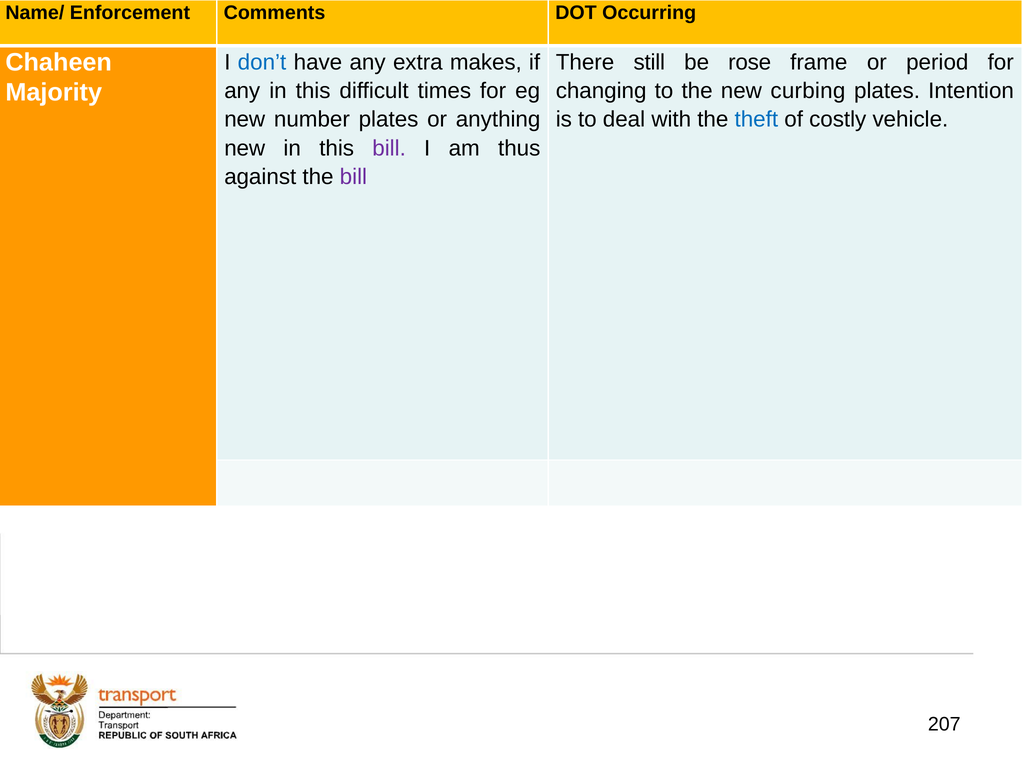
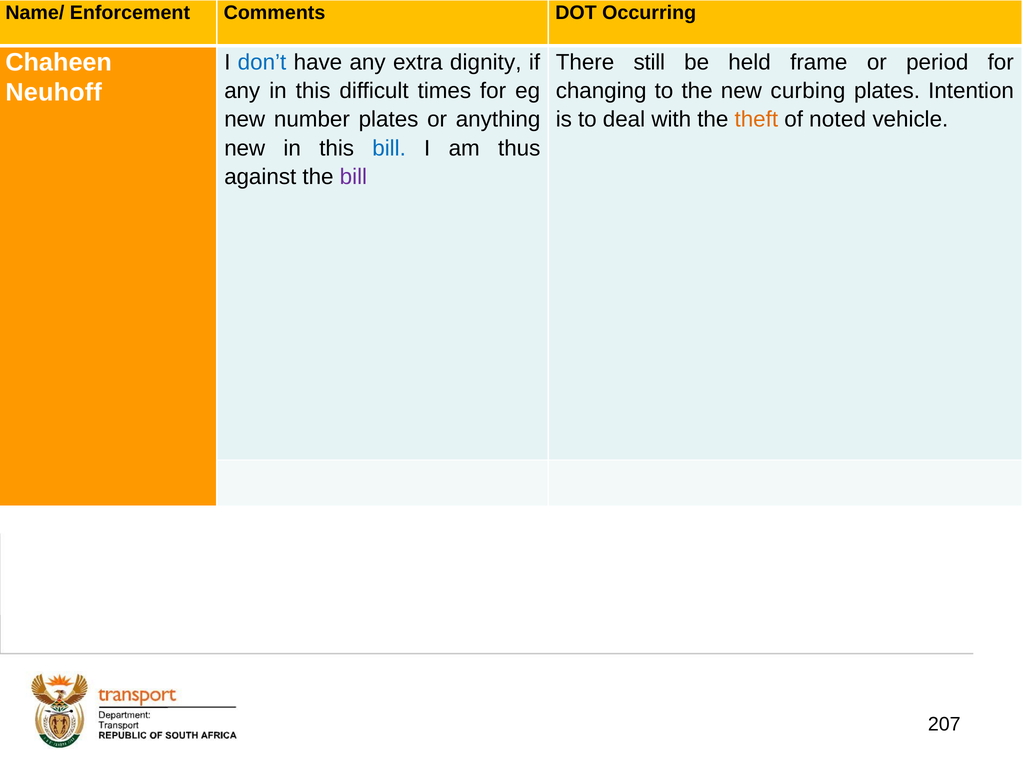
makes: makes -> dignity (486, 62)
rose: rose -> held (750, 62)
Majority: Majority -> Neuhoff (54, 93)
theft colour: blue -> orange (756, 120)
costly: costly -> noted (838, 120)
bill colour: purple -> blue (389, 148)
